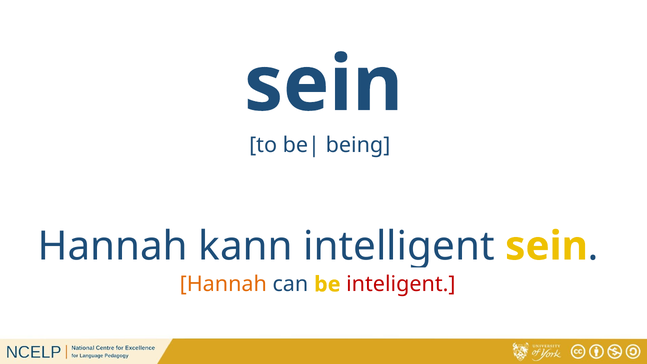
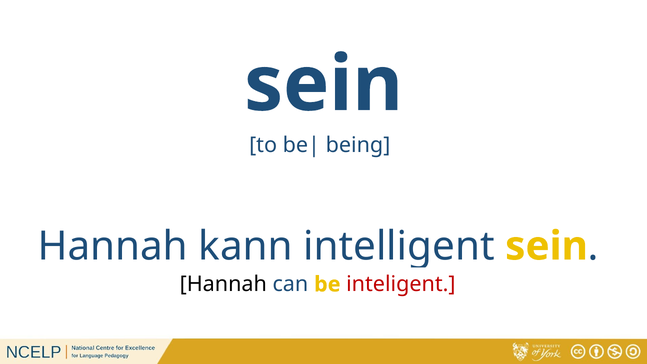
Hannah colour: orange -> black (223, 284)
